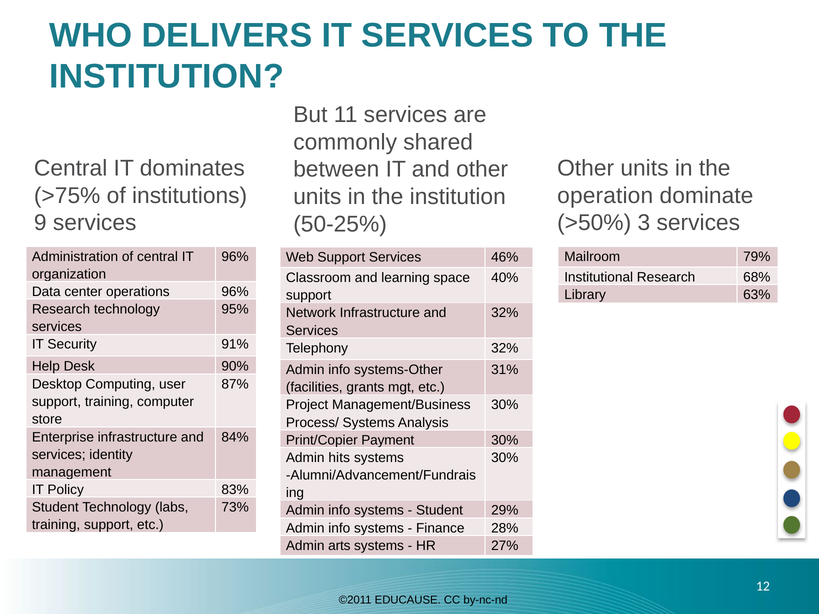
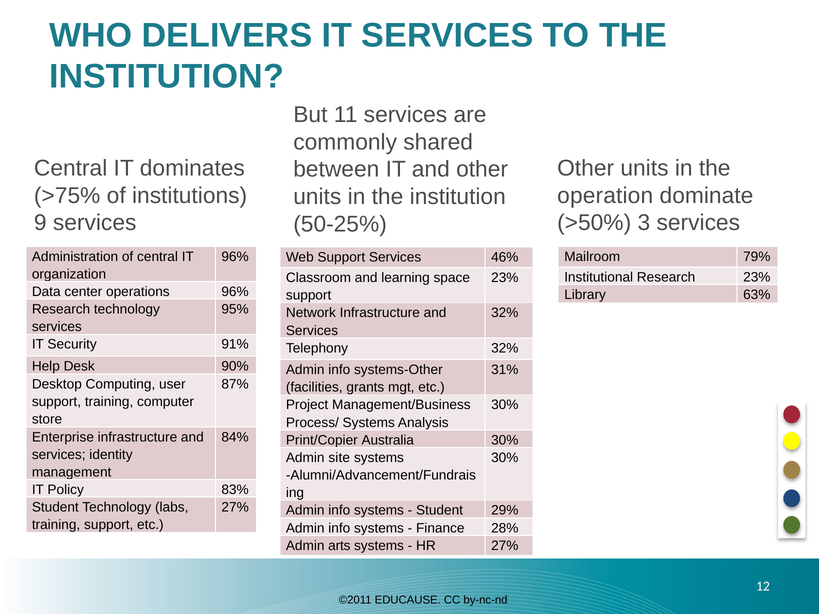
Research 68%: 68% -> 23% (757, 277)
40%: 40% -> 23% (505, 278)
Payment: Payment -> Australia (388, 440)
hits: hits -> site (339, 458)
73%: 73% -> 27% (235, 508)
